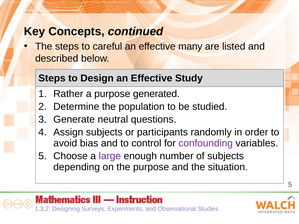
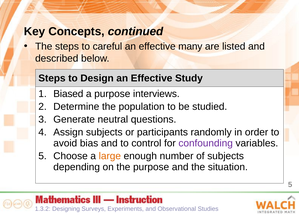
Rather: Rather -> Biased (68, 94)
generated: generated -> interviews (156, 94)
large colour: purple -> orange (110, 156)
